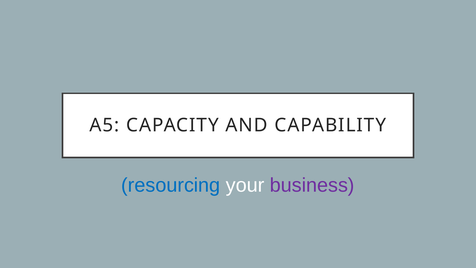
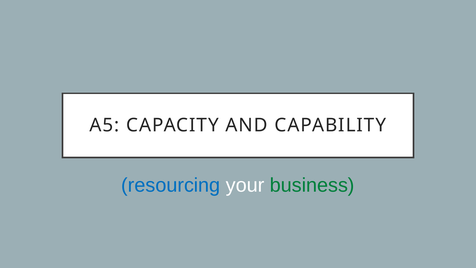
business colour: purple -> green (312, 185)
